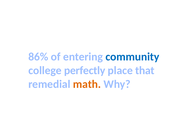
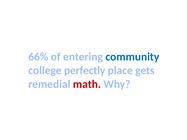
86%: 86% -> 66% (38, 57)
that: that -> gets (145, 71)
math colour: orange -> red (87, 84)
